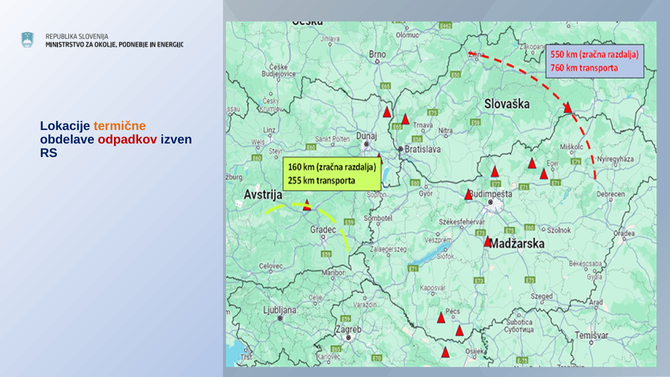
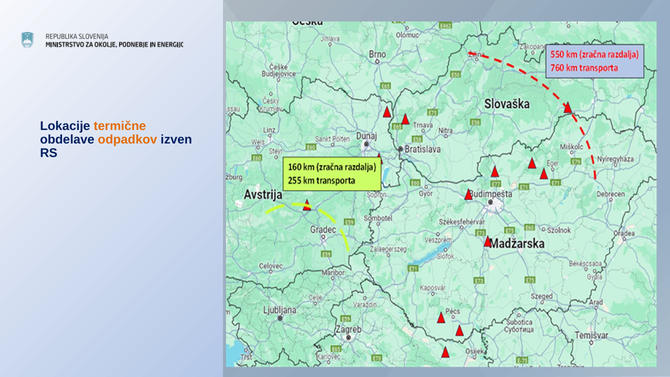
odpadkov colour: red -> orange (128, 140)
